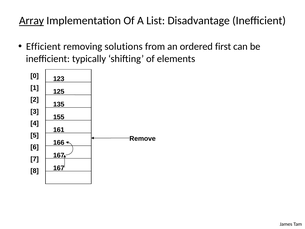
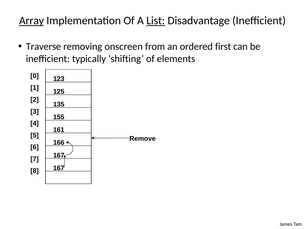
List underline: none -> present (156, 21)
Efficient: Efficient -> Traverse (43, 46)
solutions: solutions -> onscreen (124, 46)
